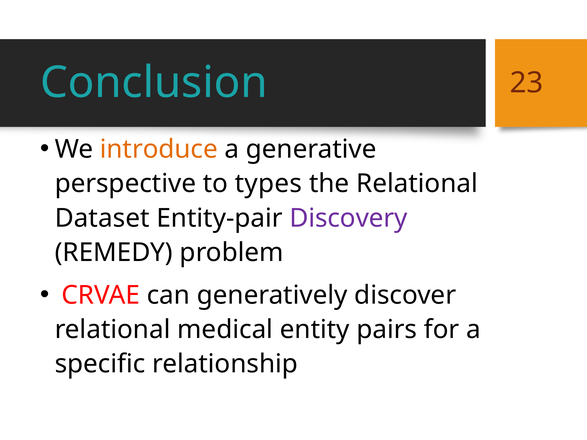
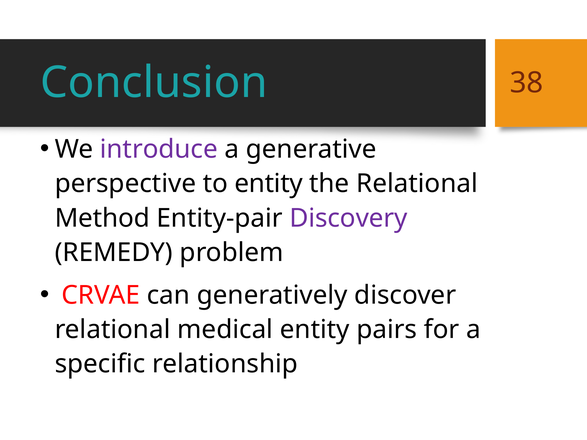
23: 23 -> 38 (526, 83)
introduce colour: orange -> purple (159, 149)
to types: types -> entity (269, 184)
Dataset: Dataset -> Method (102, 218)
